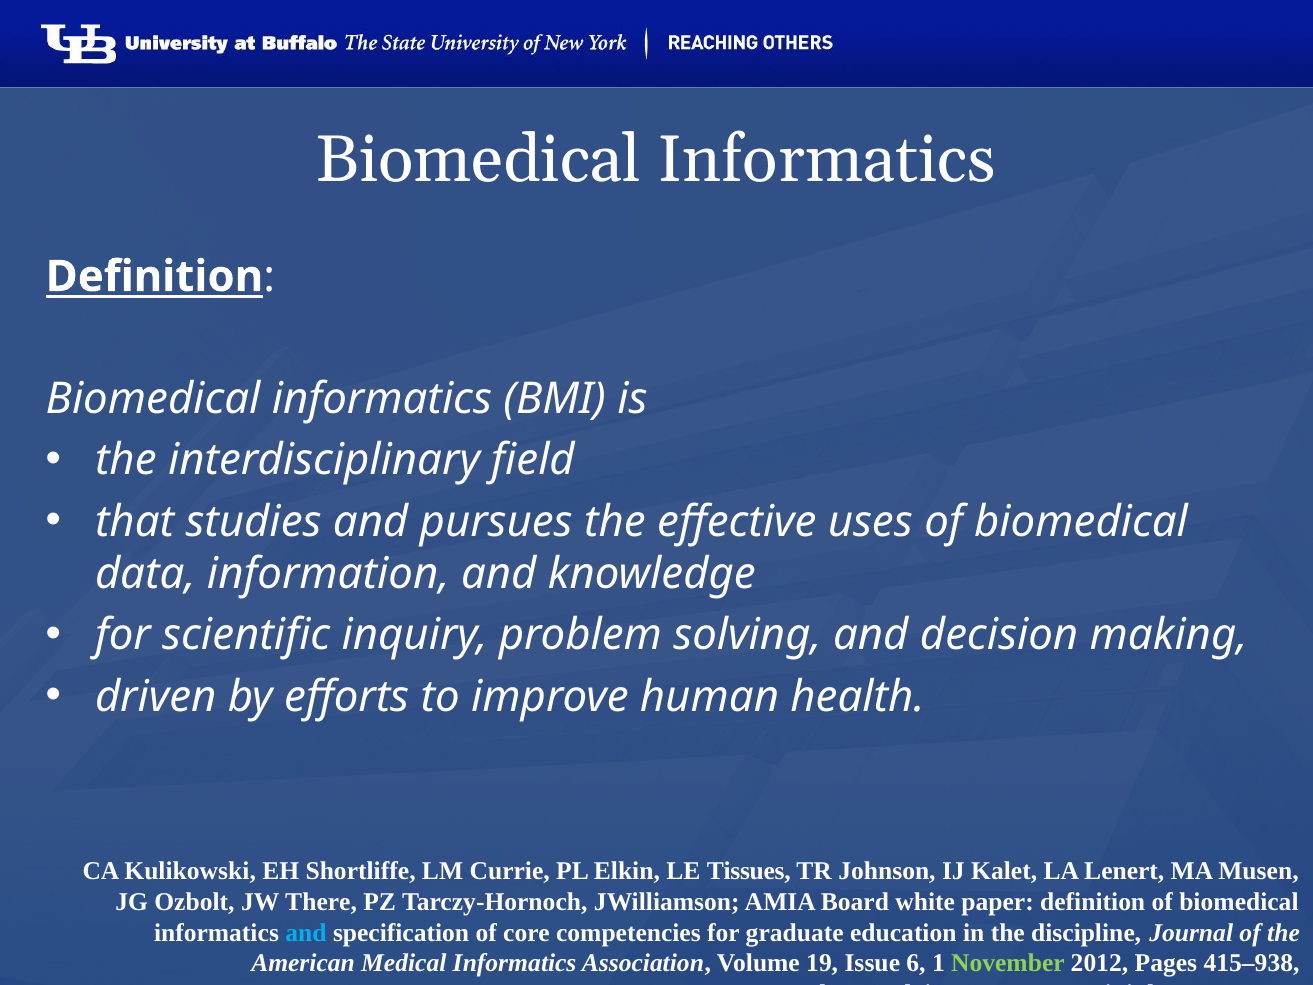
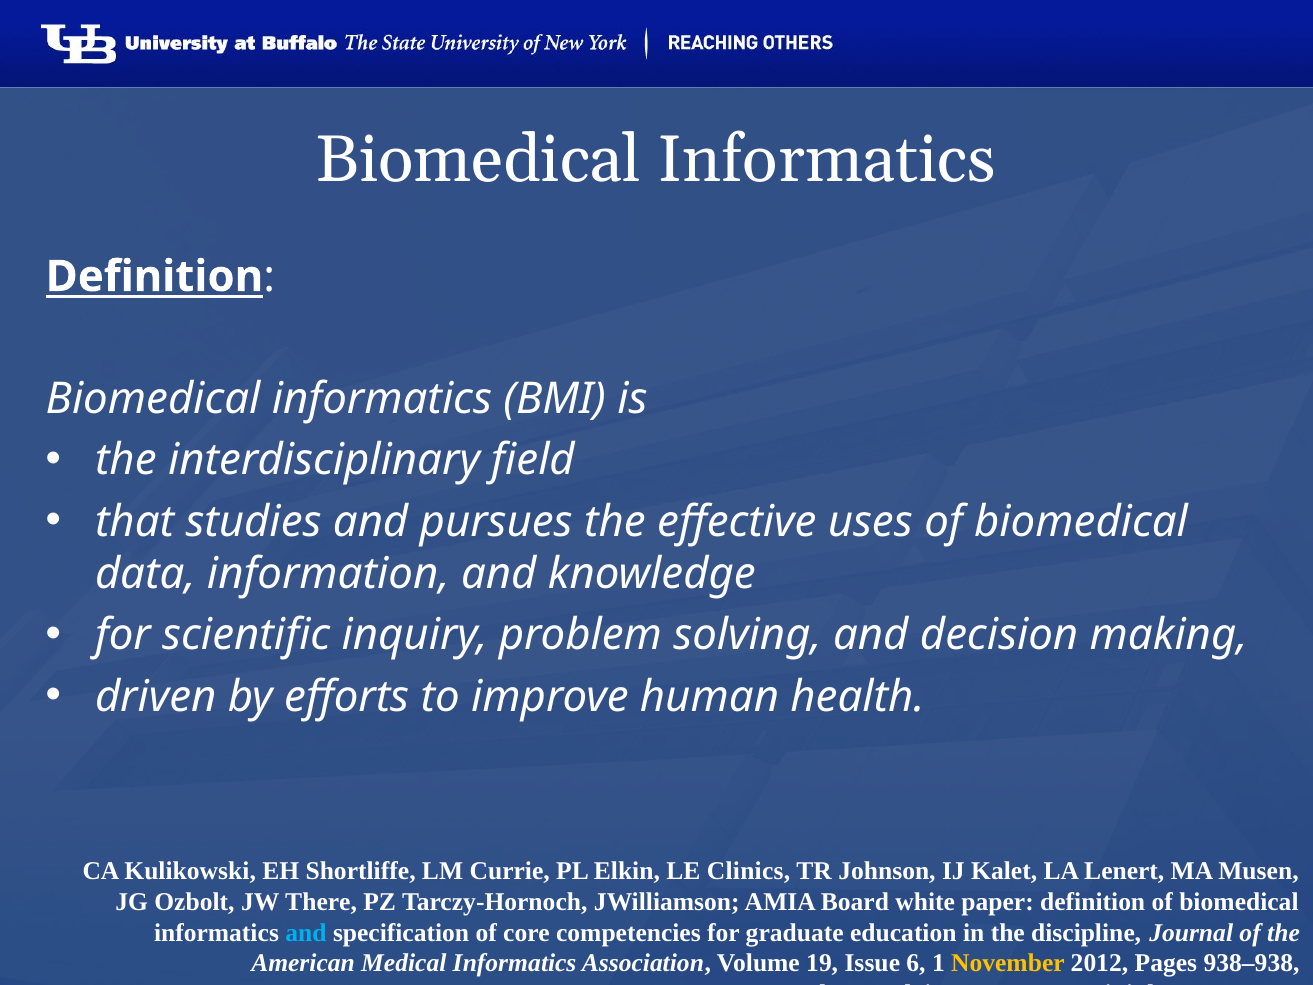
Tissues: Tissues -> Clinics (749, 871)
November colour: light green -> yellow (1008, 963)
415–938: 415–938 -> 938–938 (1252, 963)
